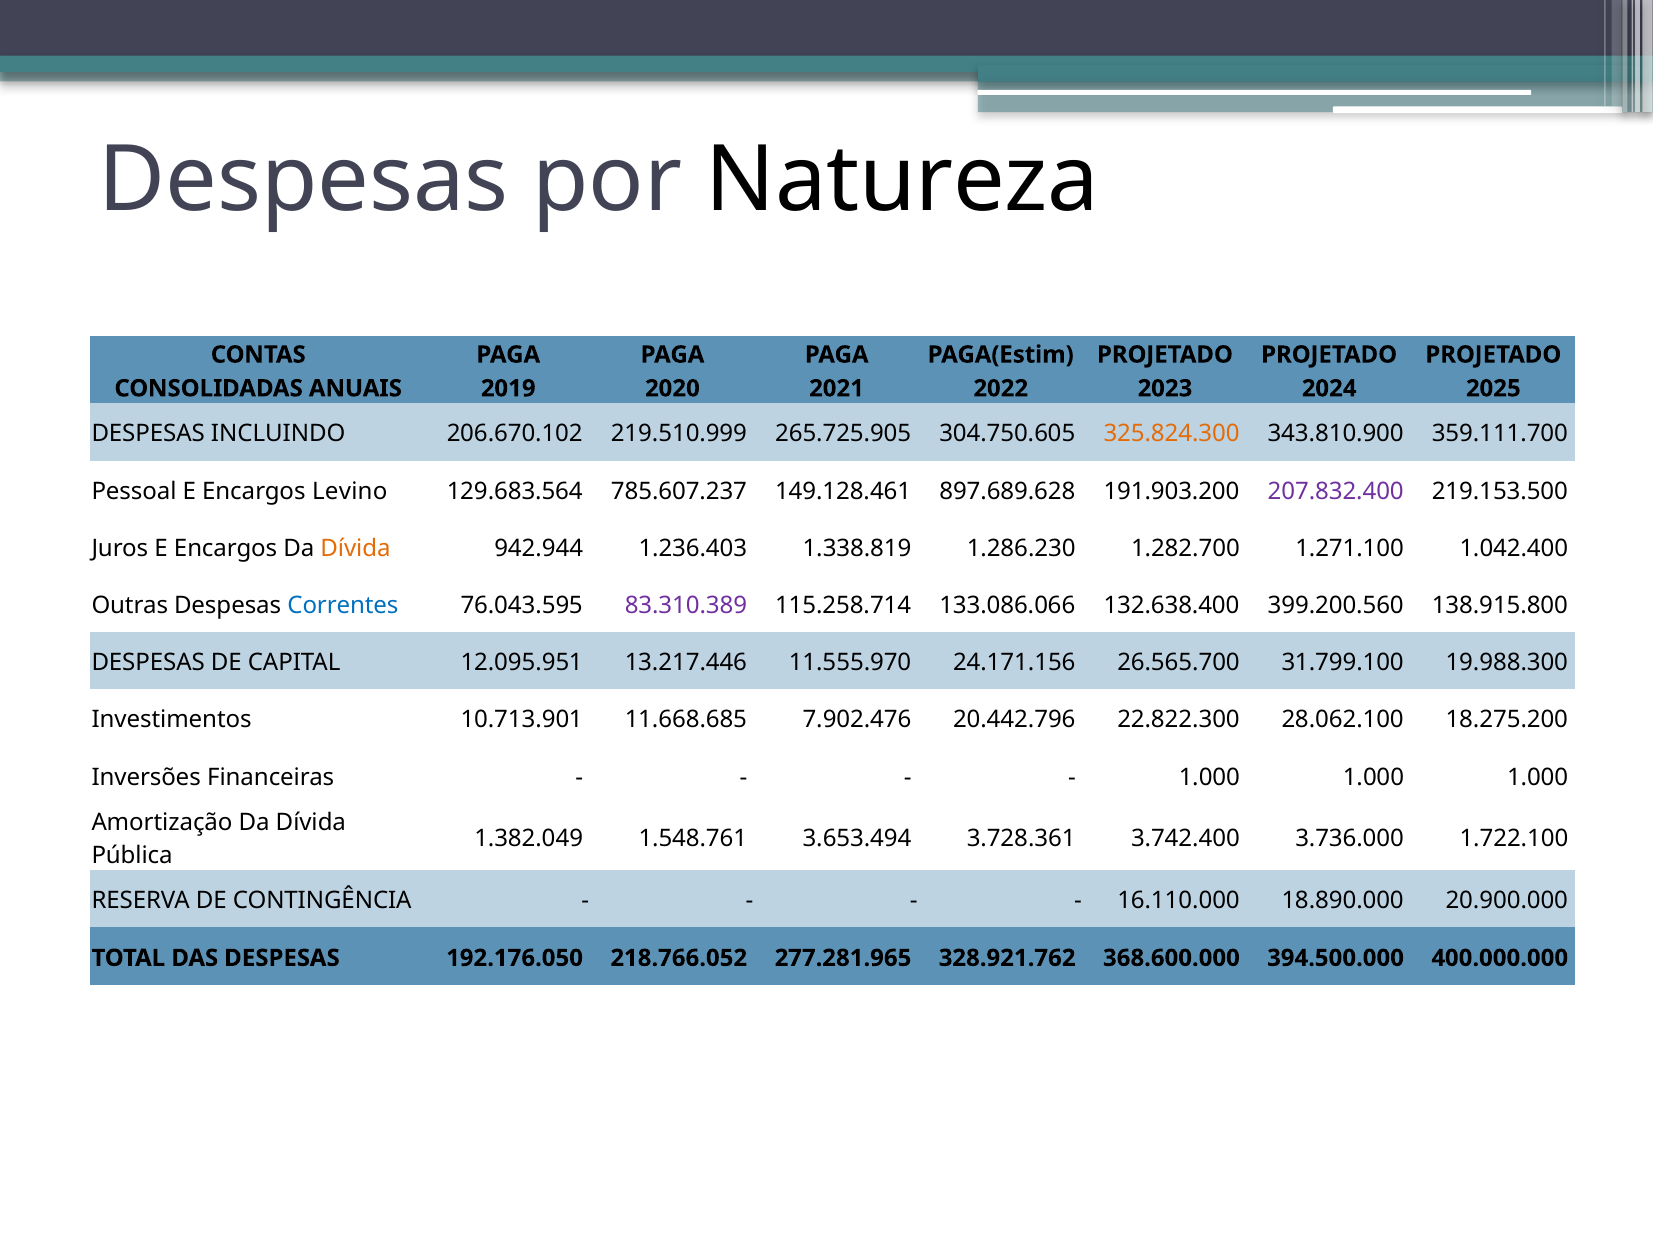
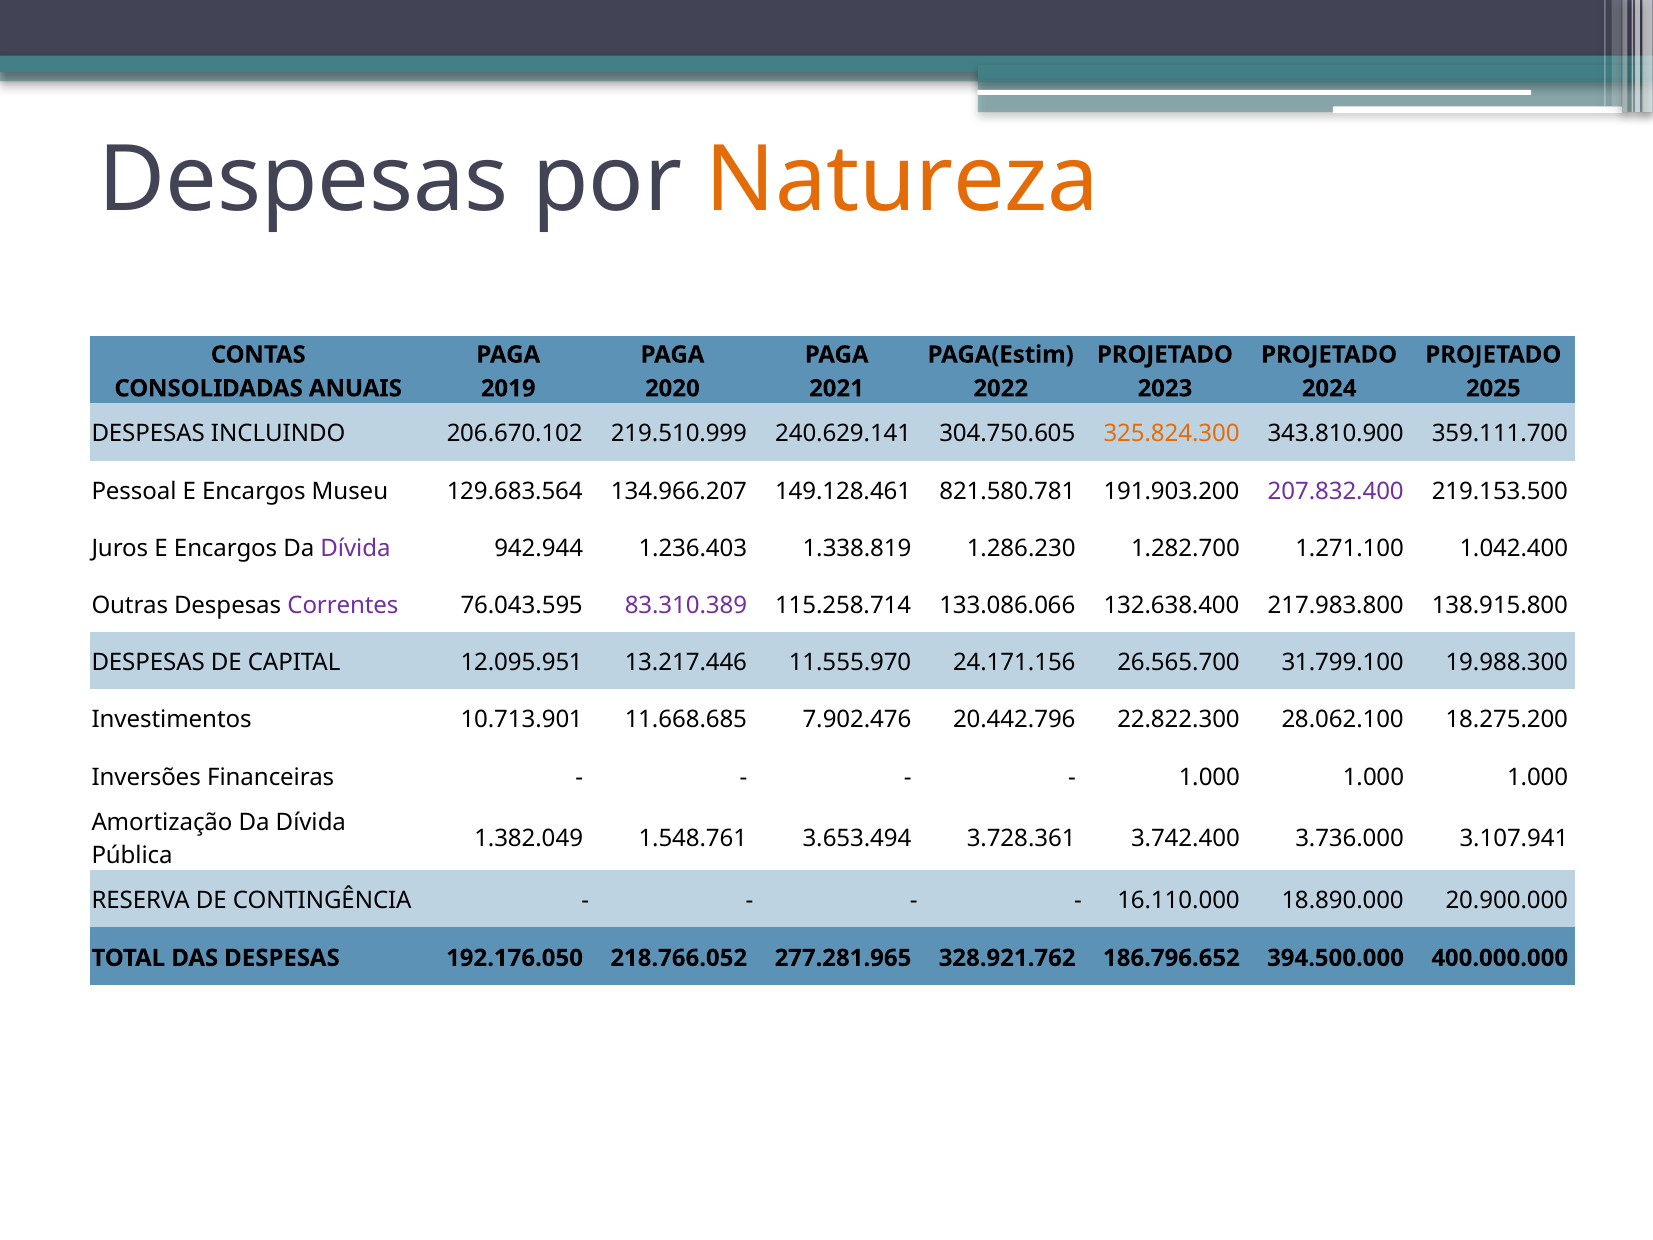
Natureza colour: black -> orange (902, 180)
265.725.905: 265.725.905 -> 240.629.141 (843, 434)
Levino: Levino -> Museu (350, 491)
785.607.237: 785.607.237 -> 134.966.207 (679, 491)
897.689.628: 897.689.628 -> 821.580.781 (1007, 491)
Dívida colour: orange -> purple (356, 548)
Correntes colour: blue -> purple (343, 605)
399.200.560: 399.200.560 -> 217.983.800 (1336, 605)
1.722.100: 1.722.100 -> 3.107.941 (1514, 839)
368.600.000: 368.600.000 -> 186.796.652 (1171, 958)
